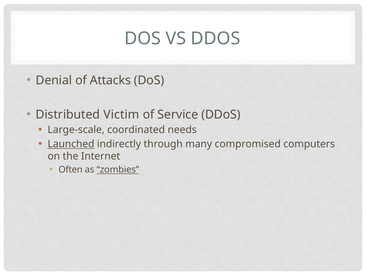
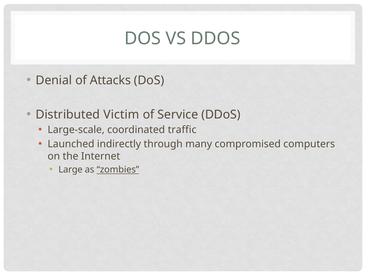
needs: needs -> traffic (182, 130)
Launched underline: present -> none (71, 144)
Often: Often -> Large (71, 169)
